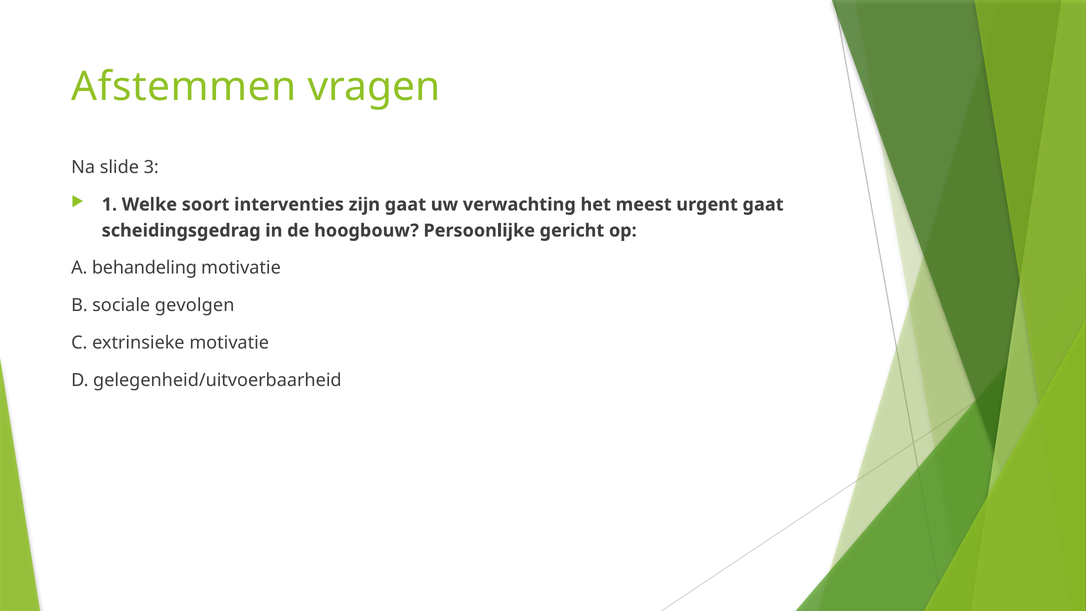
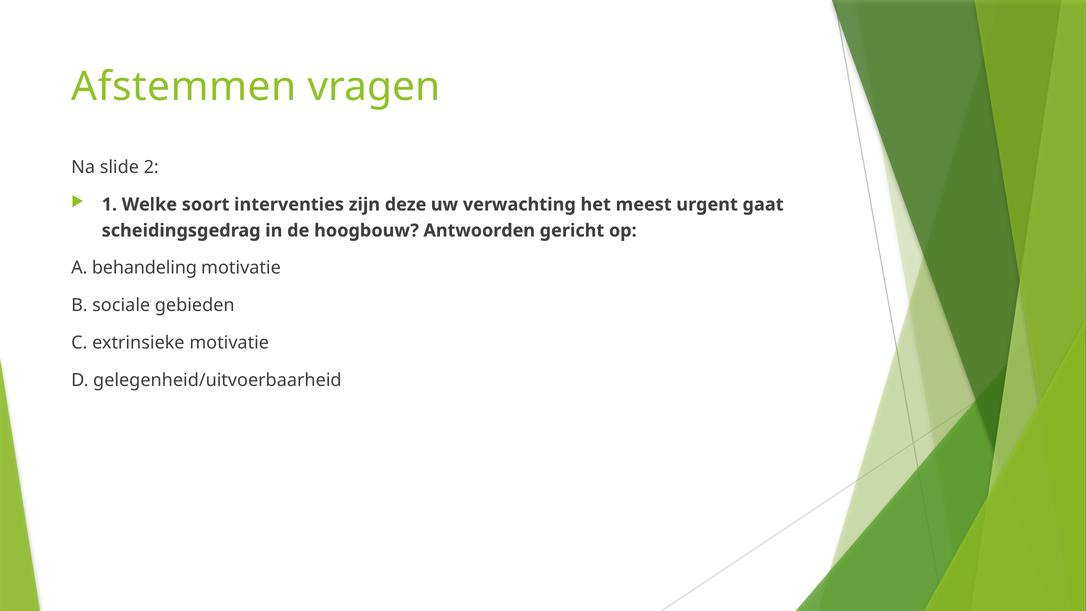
3: 3 -> 2 (151, 167)
zijn gaat: gaat -> deze (406, 205)
Persoonlijke: Persoonlijke -> Antwoorden (479, 231)
gevolgen: gevolgen -> gebieden (195, 305)
